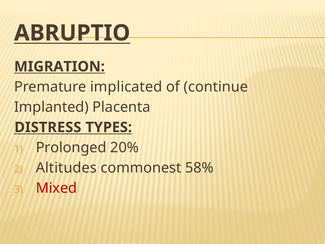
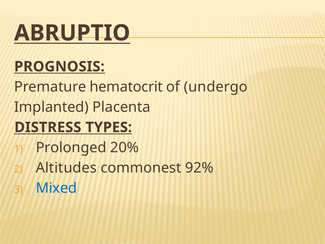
MIGRATION: MIGRATION -> PROGNOSIS (59, 67)
implicated: implicated -> hematocrit (126, 87)
continue: continue -> undergo (216, 87)
58%: 58% -> 92% (199, 168)
Mixed colour: red -> blue (56, 188)
